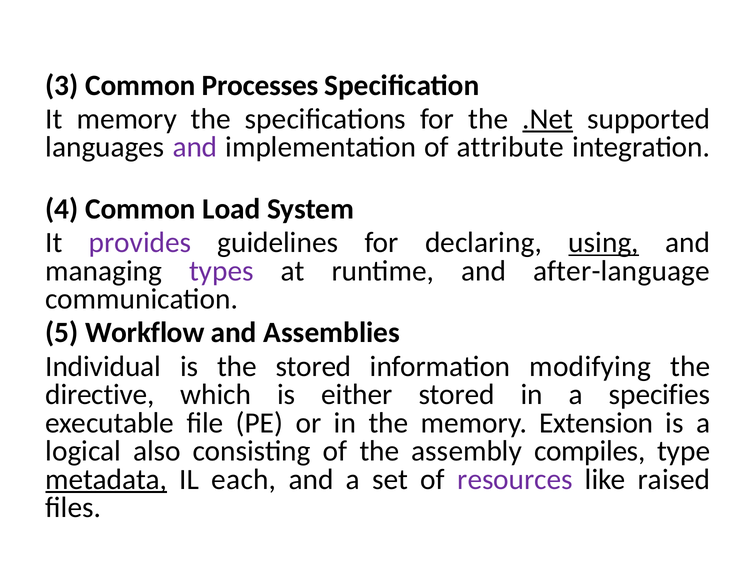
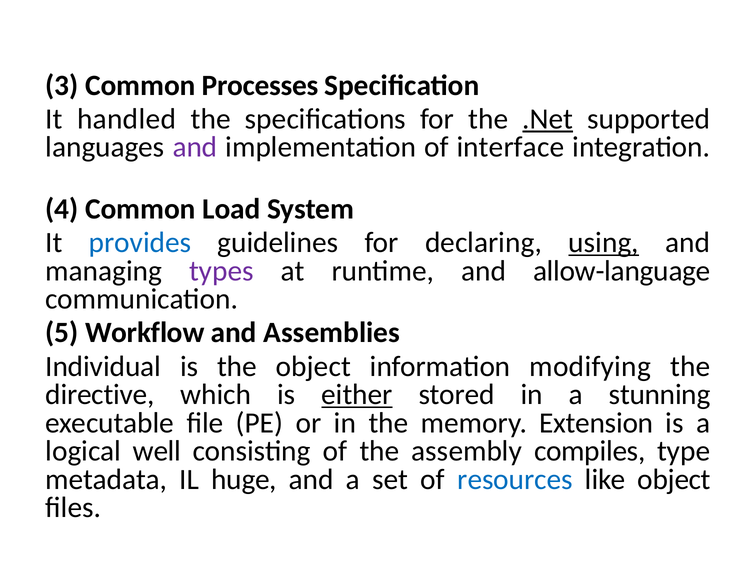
It memory: memory -> handled (127, 119)
attribute: attribute -> interface (510, 147)
provides colour: purple -> blue (140, 243)
after-language: after-language -> allow-language (622, 271)
the stored: stored -> object (313, 366)
either underline: none -> present (357, 395)
specifies: specifies -> stunning (660, 395)
also: also -> well (157, 451)
metadata underline: present -> none (106, 479)
each: each -> huge (244, 479)
resources colour: purple -> blue (515, 479)
like raised: raised -> object (674, 479)
